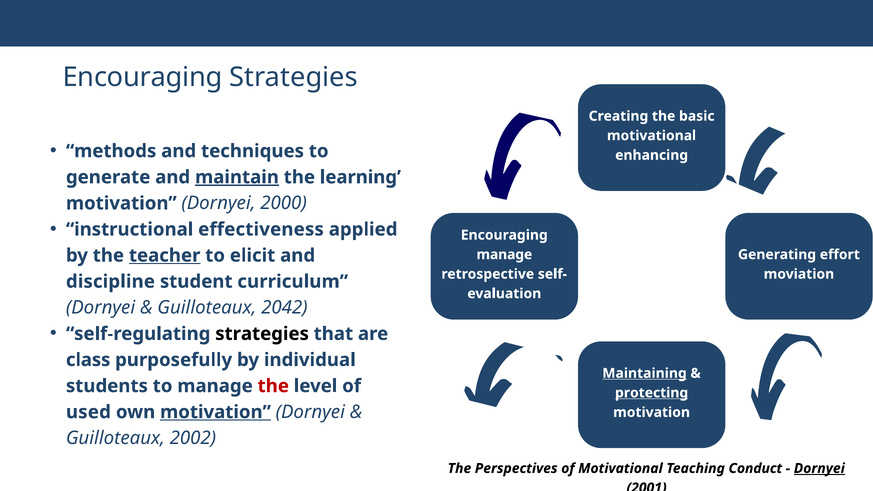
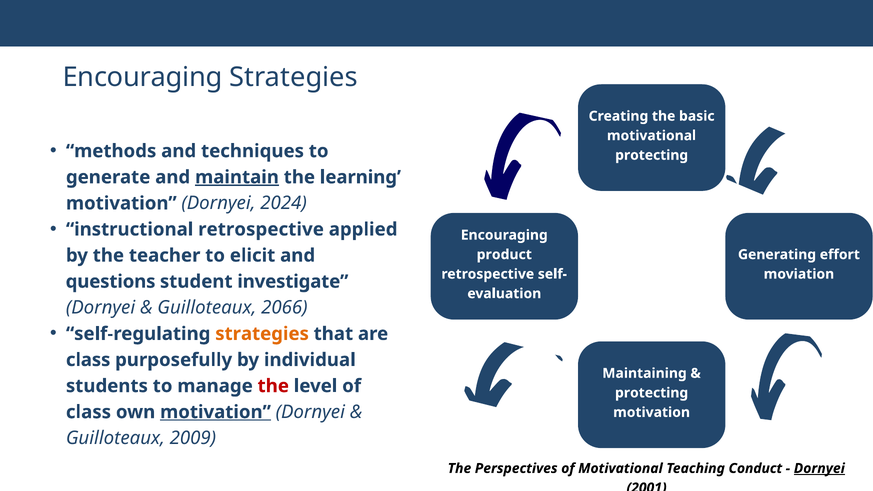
enhancing: enhancing -> protecting (652, 155)
2000: 2000 -> 2024 (284, 203)
instructional effectiveness: effectiveness -> retrospective (261, 229)
manage: manage -> product (504, 255)
teacher underline: present -> none (165, 256)
discipline: discipline -> questions (111, 282)
curriculum: curriculum -> investigate (293, 282)
2042: 2042 -> 2066 (284, 308)
strategies colour: black -> orange (262, 334)
Maintaining underline: present -> none (645, 373)
protecting underline: present -> none (652, 393)
used: used -> class (88, 412)
2002: 2002 -> 2009 (193, 438)
